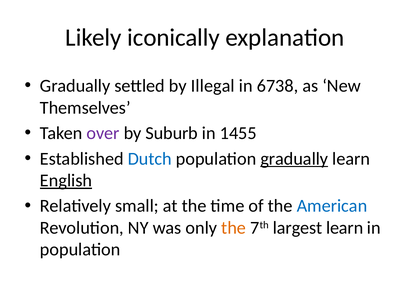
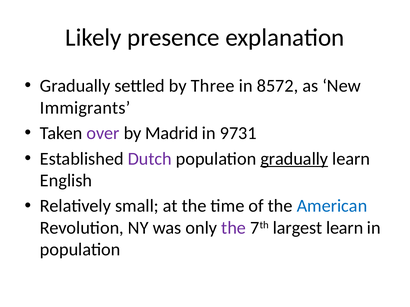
iconically: iconically -> presence (174, 37)
Illegal: Illegal -> Three (213, 86)
6738: 6738 -> 8572 (278, 86)
Themselves: Themselves -> Immigrants (85, 108)
Suburb: Suburb -> Madrid (172, 133)
1455: 1455 -> 9731 (238, 133)
Dutch colour: blue -> purple (150, 159)
English underline: present -> none (66, 181)
the colour: orange -> purple (234, 228)
